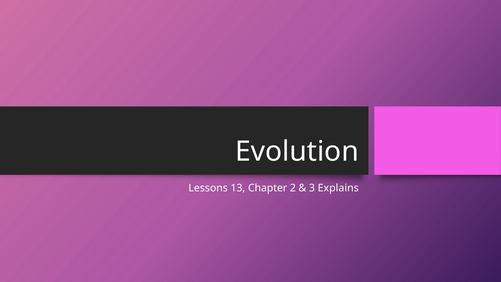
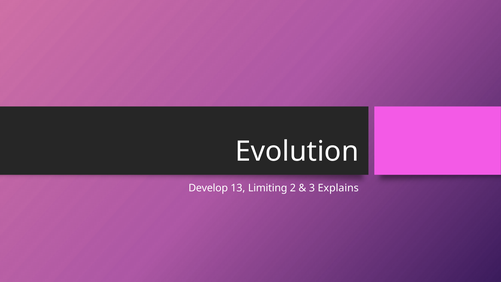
Lessons: Lessons -> Develop (208, 188)
Chapter: Chapter -> Limiting (268, 188)
